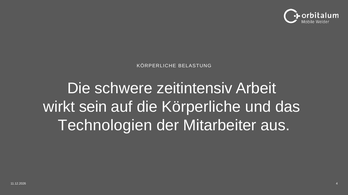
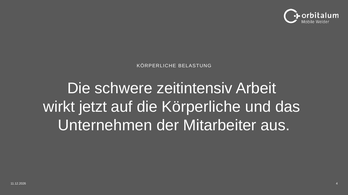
sein: sein -> jetzt (93, 107)
Technologien: Technologien -> Unternehmen (105, 126)
